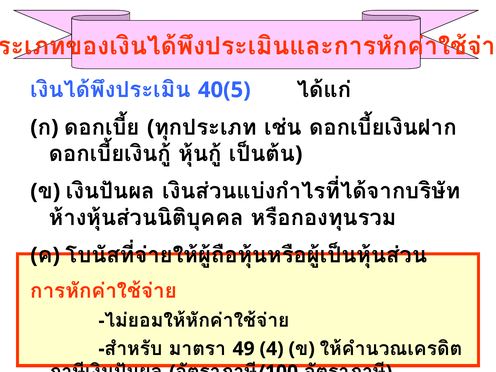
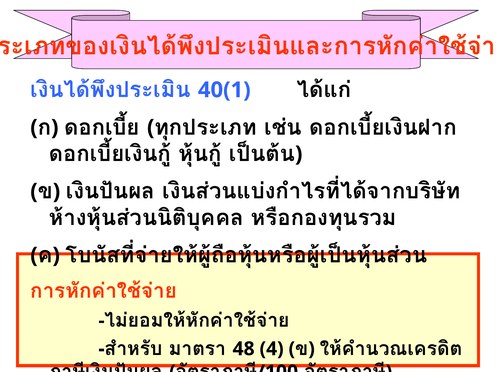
40(5: 40(5 -> 40(1 (224, 90)
49: 49 -> 48 (244, 349)
